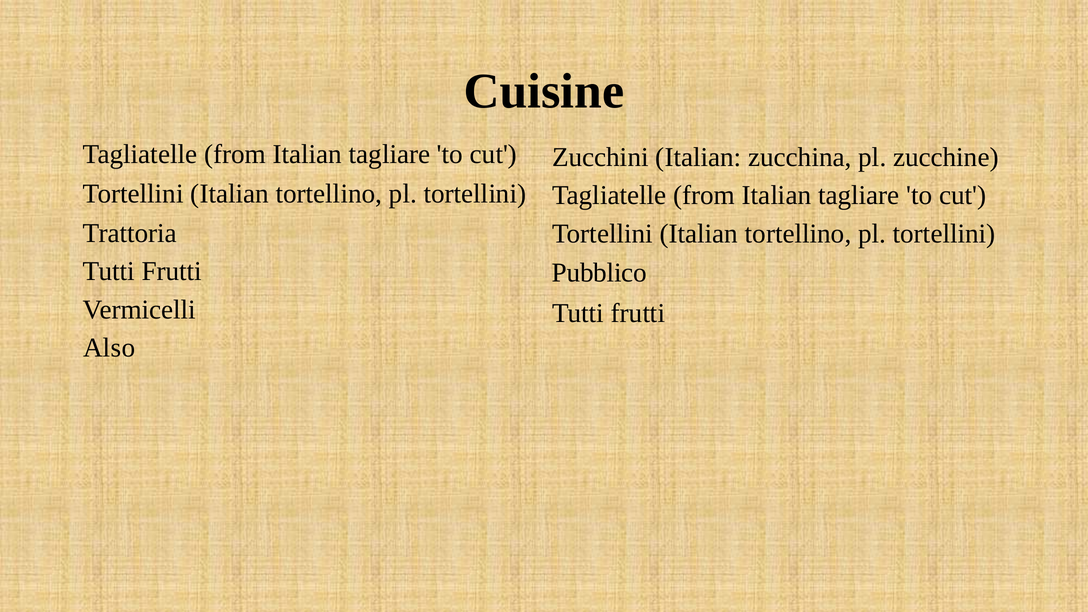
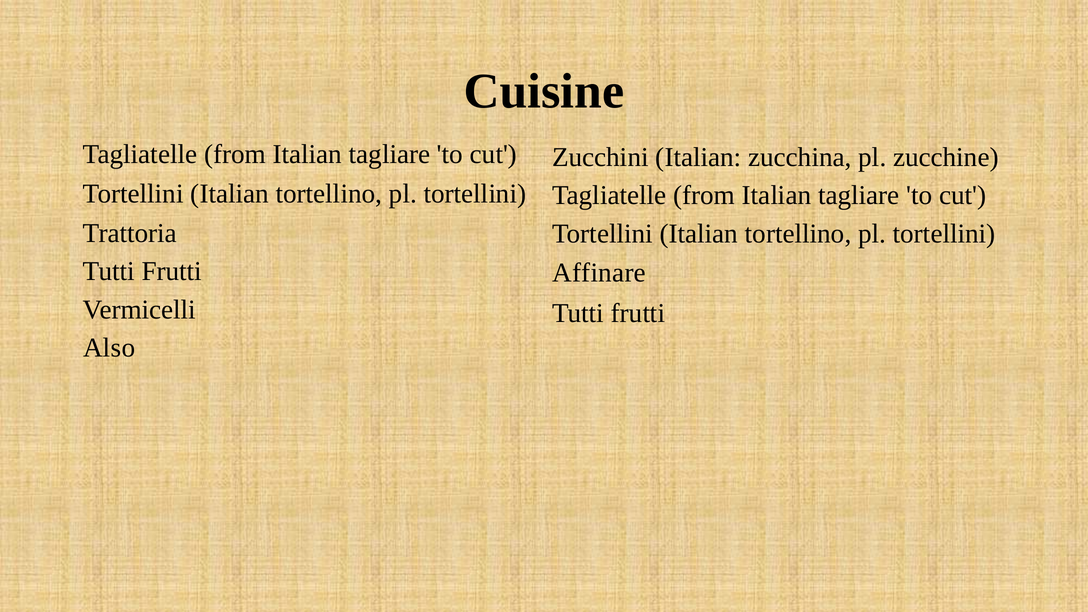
Pubblico: Pubblico -> Affinare (599, 273)
